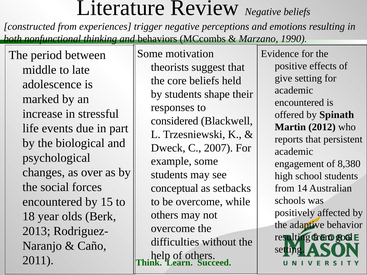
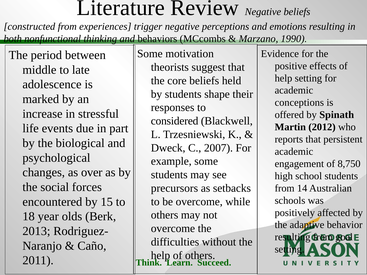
give: give -> help (283, 78)
encountered: encountered -> conceptions (299, 103)
8,380: 8,380 -> 8,750 (349, 164)
conceptual: conceptual -> precursors (174, 188)
